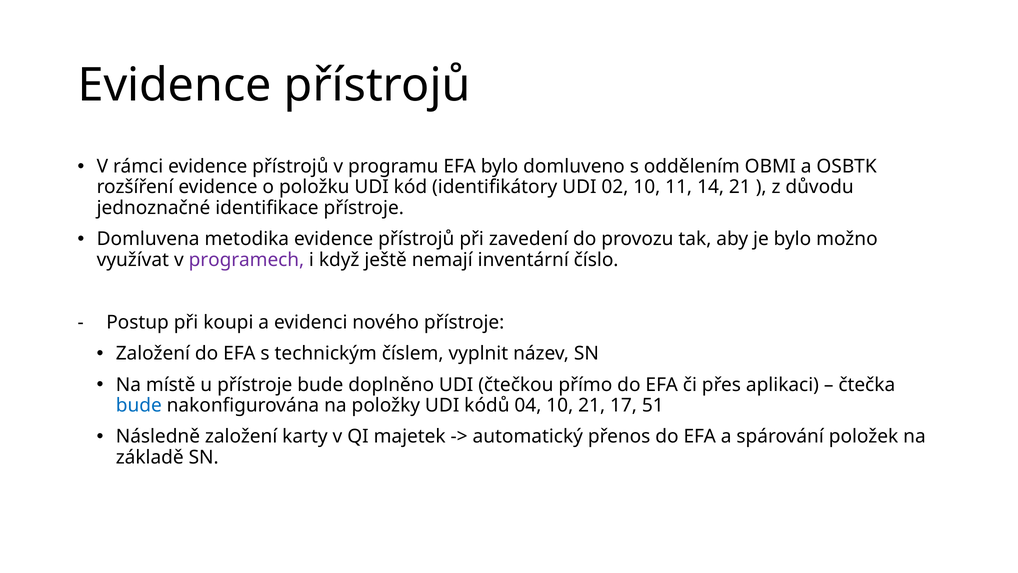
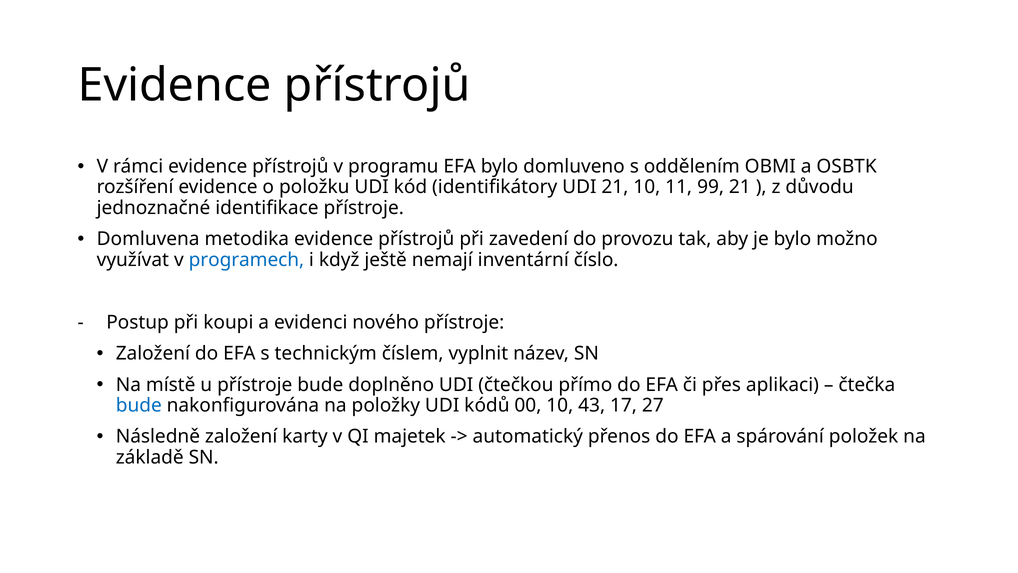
UDI 02: 02 -> 21 (615, 187)
14: 14 -> 99 (711, 187)
programech colour: purple -> blue (246, 260)
04: 04 -> 00 (528, 405)
10 21: 21 -> 43 (592, 405)
51: 51 -> 27 (653, 405)
